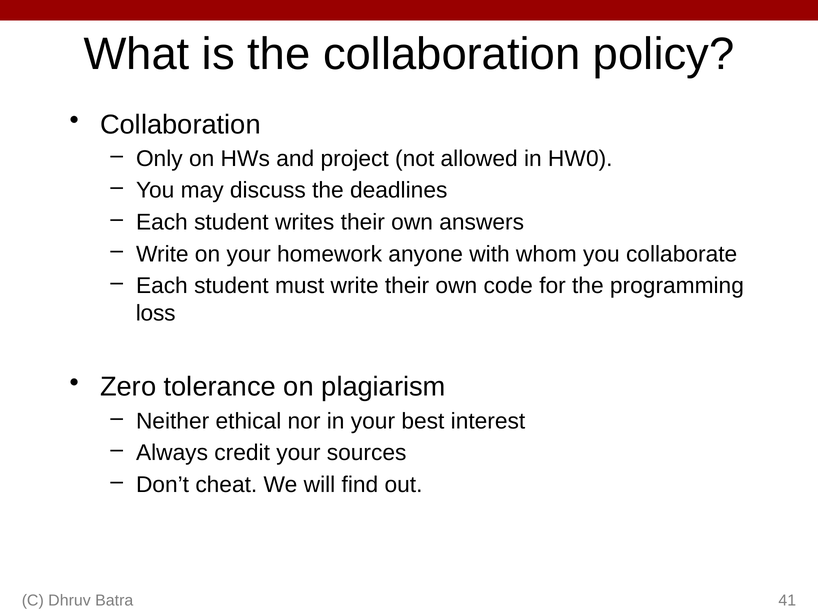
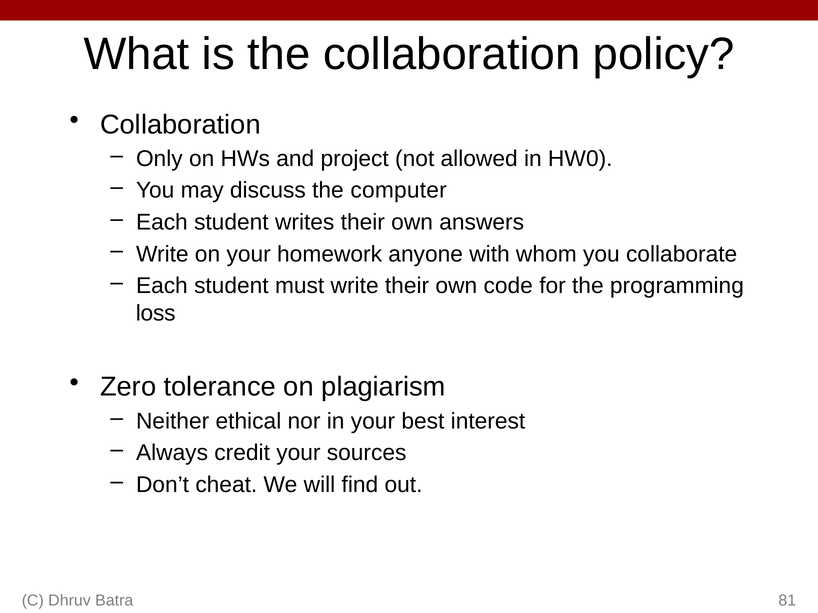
deadlines: deadlines -> computer (399, 191)
41: 41 -> 81 (787, 601)
